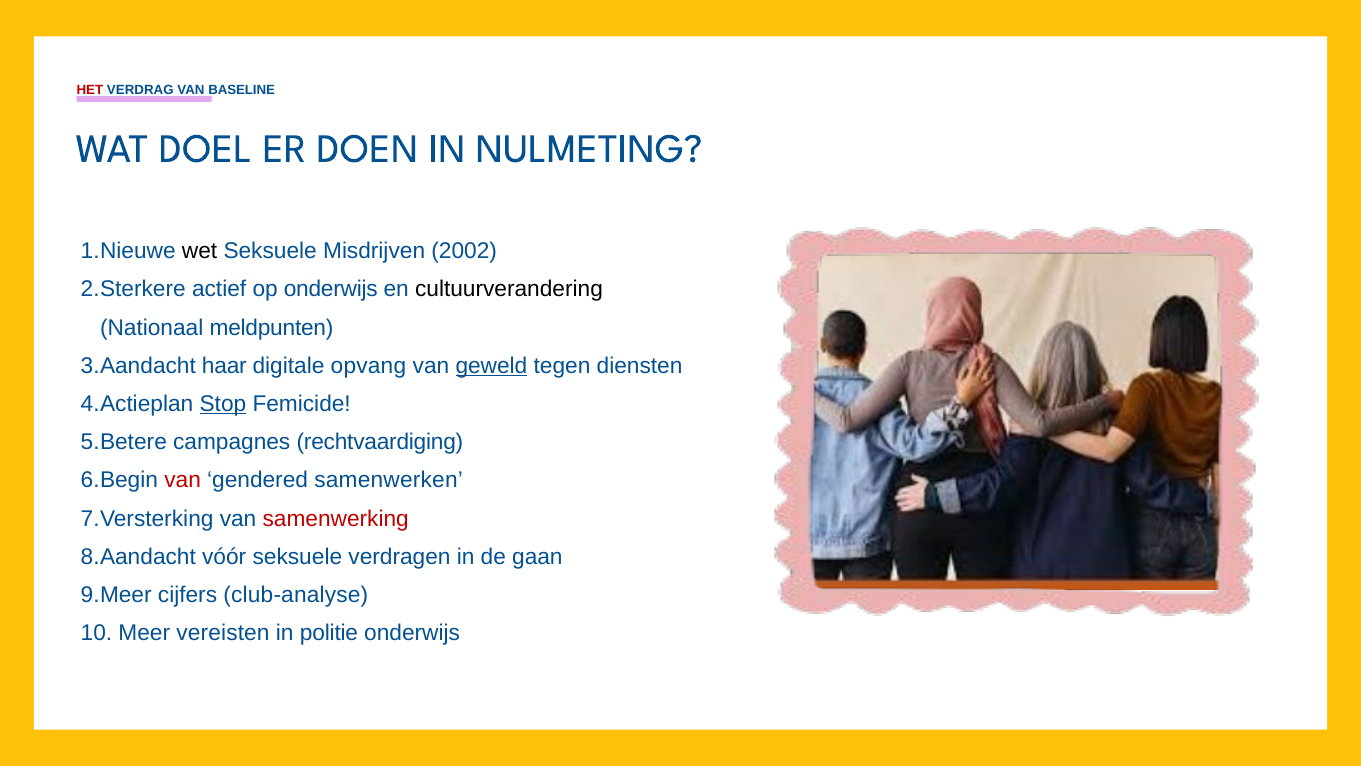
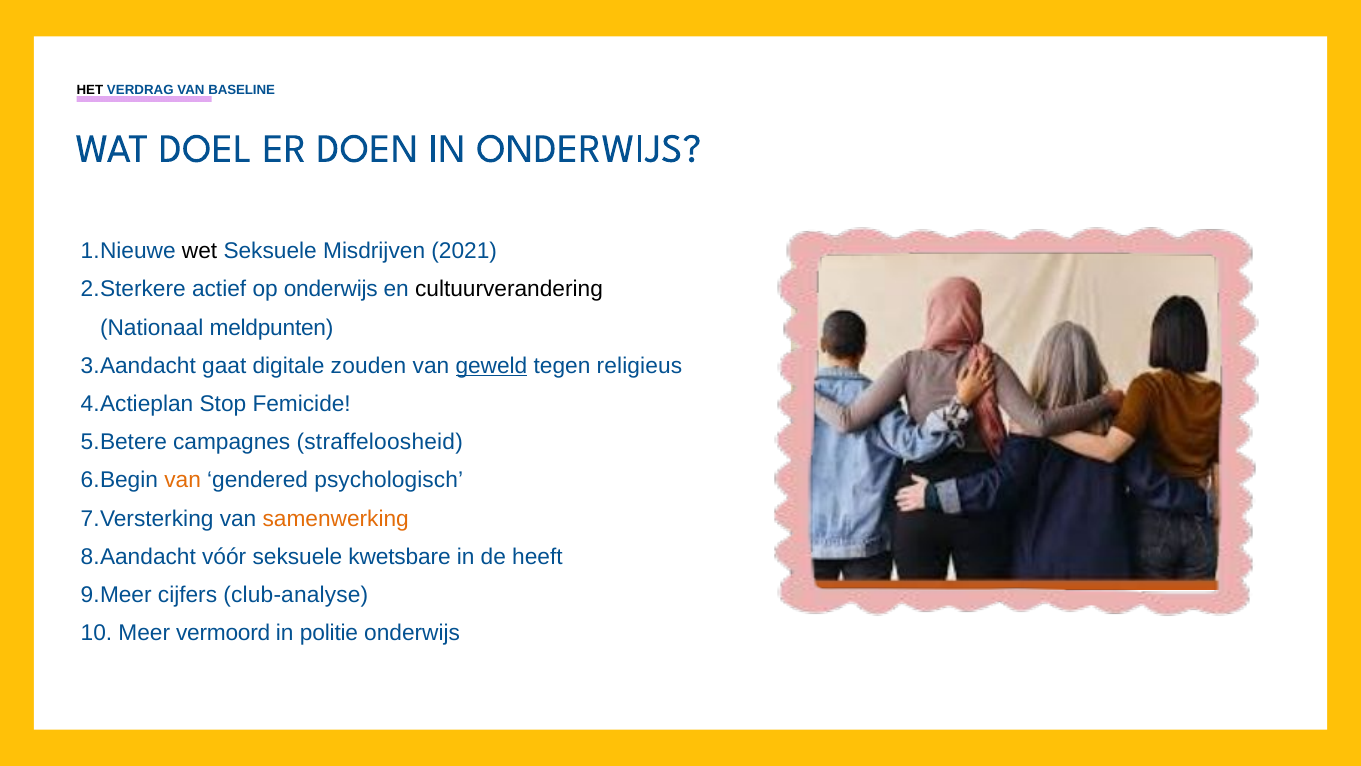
HET colour: red -> black (90, 90)
IN NULMETING: NULMETING -> ONDERWIJS (589, 149)
2002: 2002 -> 2021 (464, 251)
haar: haar -> gaat (224, 366)
opvang: opvang -> zouden (368, 366)
diensten: diensten -> religieus (639, 366)
Stop underline: present -> none (223, 404)
rechtvaardiging: rechtvaardiging -> straffeloosheid (380, 442)
van colour: red -> orange (183, 480)
samenwerken: samenwerken -> psychologisch (389, 480)
samenwerking colour: red -> orange (336, 518)
verdragen: verdragen -> kwetsbare (400, 556)
gaan: gaan -> heeft (537, 556)
vereisten: vereisten -> vermoord (223, 633)
